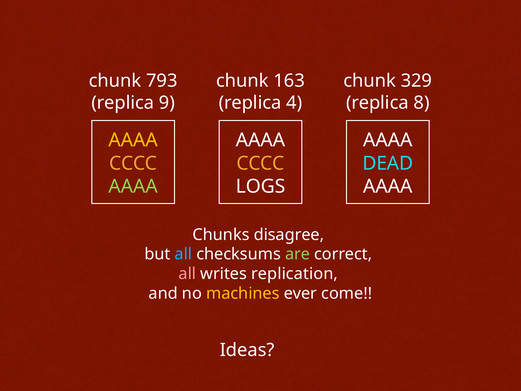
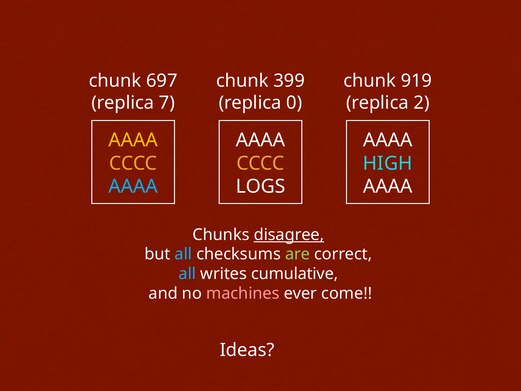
793: 793 -> 697 (162, 81)
163: 163 -> 399 (289, 81)
329: 329 -> 919 (416, 81)
9: 9 -> 7 (167, 103)
4: 4 -> 0 (294, 103)
8: 8 -> 2 (422, 103)
DEAD: DEAD -> HIGH (388, 163)
AAAA colour: light green -> light blue (133, 186)
disagree underline: none -> present (289, 235)
all colour: pink -> light blue (187, 274)
replication: replication -> cumulative (295, 274)
machines colour: yellow -> pink (243, 293)
